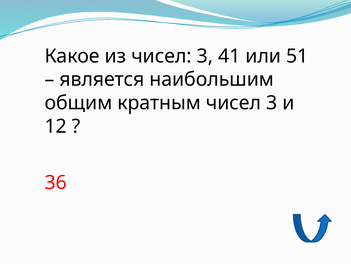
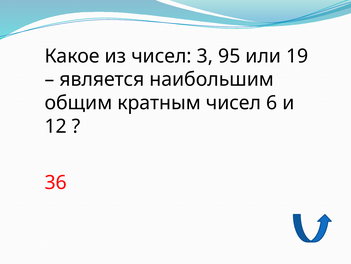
41: 41 -> 95 (229, 56)
51: 51 -> 19 (297, 56)
кратным чисел 3: 3 -> 6 (272, 103)
